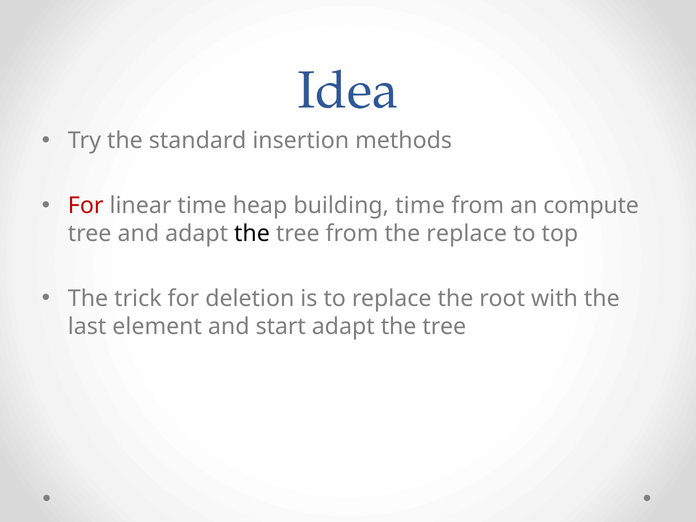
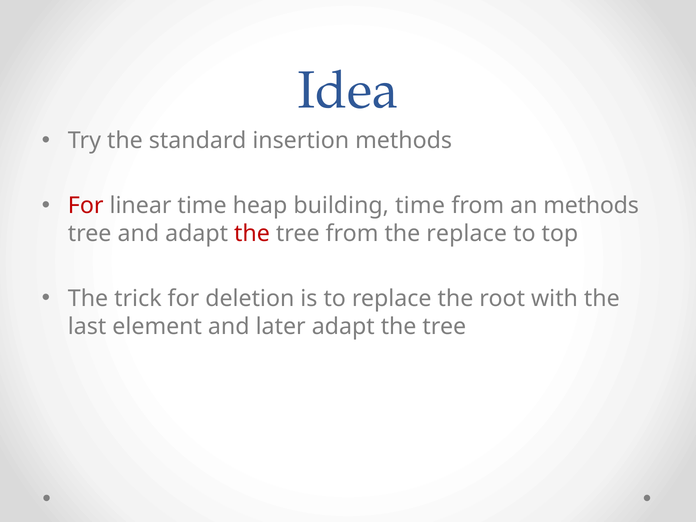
an compute: compute -> methods (591, 206)
the colour: black -> red (252, 234)
start: start -> later (281, 326)
